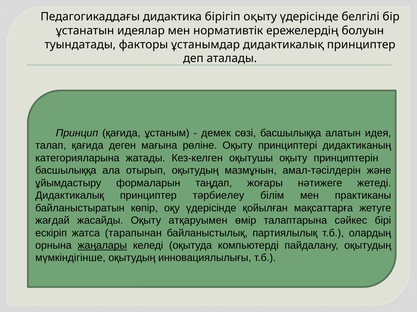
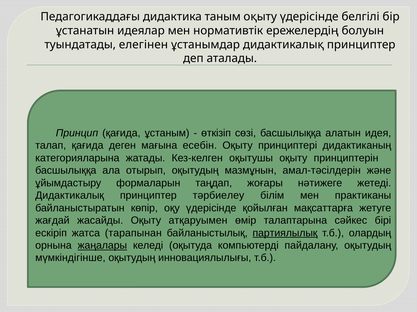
бірігіп: бірігіп -> таным (223, 17)
факторы: факторы -> елегінен (143, 45)
демек: демек -> өткізіп (216, 133)
рөліне: рөліне -> есебін (200, 146)
партиялылық underline: none -> present (285, 233)
